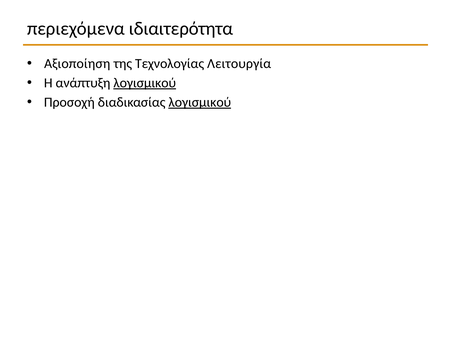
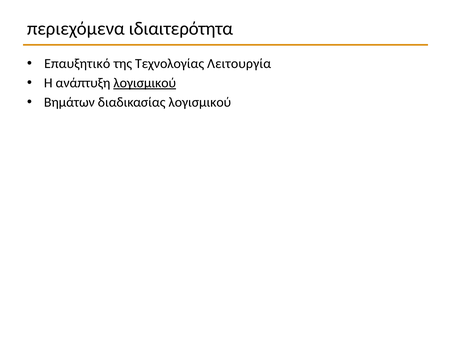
Αξιοποίηση: Αξιοποίηση -> Επαυξητικό (77, 63)
Προσοχή: Προσοχή -> Βημάτων (69, 102)
λογισμικού underline: present -> none (200, 102)
